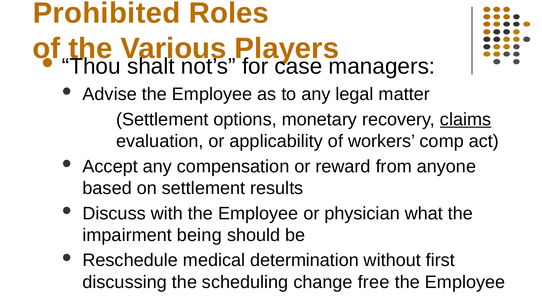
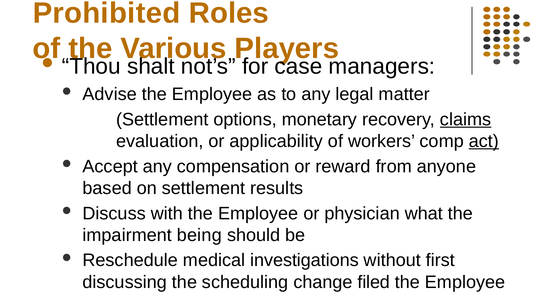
act underline: none -> present (484, 141)
determination: determination -> investigations (304, 260)
free: free -> filed (374, 282)
